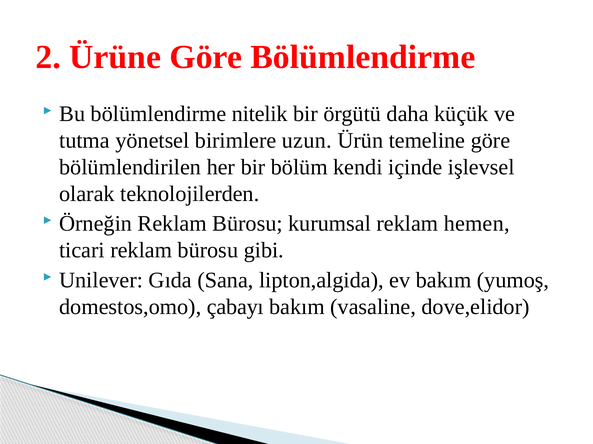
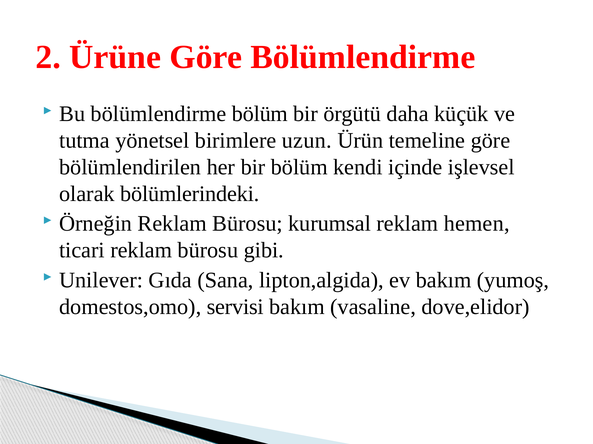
bölümlendirme nitelik: nitelik -> bölüm (260, 114)
teknolojilerden: teknolojilerden -> bölümlerindeki (190, 194)
çabayı: çabayı -> servisi (235, 307)
